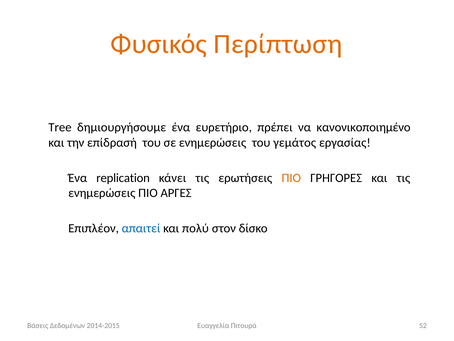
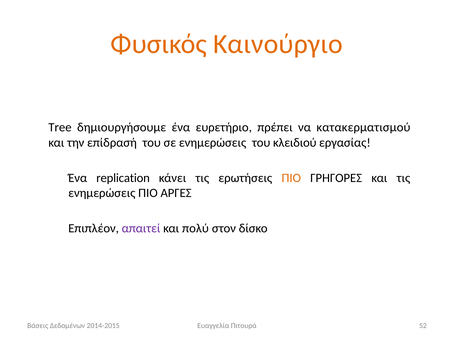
Περίπτωση: Περίπτωση -> Καινούργιο (278, 44)
κανονικοποιημένο: κανονικοποιημένο -> κατακερματισμού (363, 127)
γεμάτος: γεμάτος -> κλειδιού (295, 142)
απαιτεί colour: blue -> purple (141, 228)
